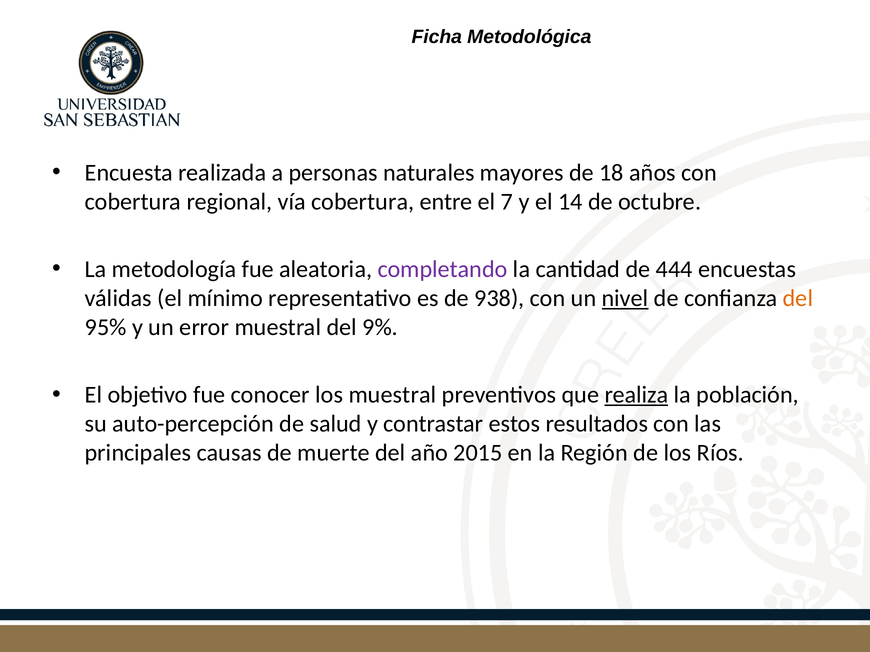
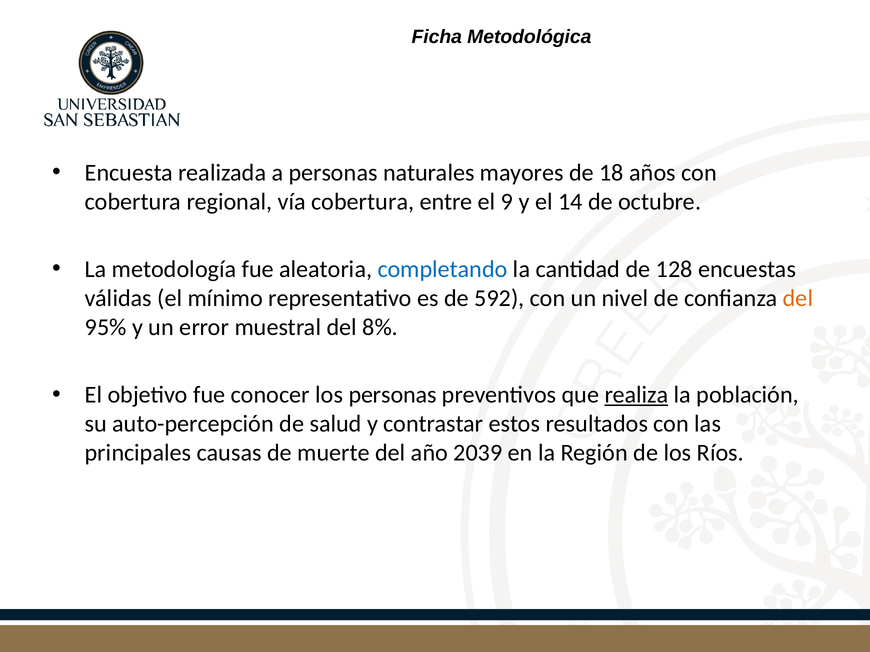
7: 7 -> 9 (507, 202)
completando colour: purple -> blue (443, 269)
444: 444 -> 128 (674, 269)
938: 938 -> 592 (499, 299)
nivel underline: present -> none (625, 299)
9%: 9% -> 8% (380, 328)
los muestral: muestral -> personas (393, 395)
2015: 2015 -> 2039 (478, 453)
